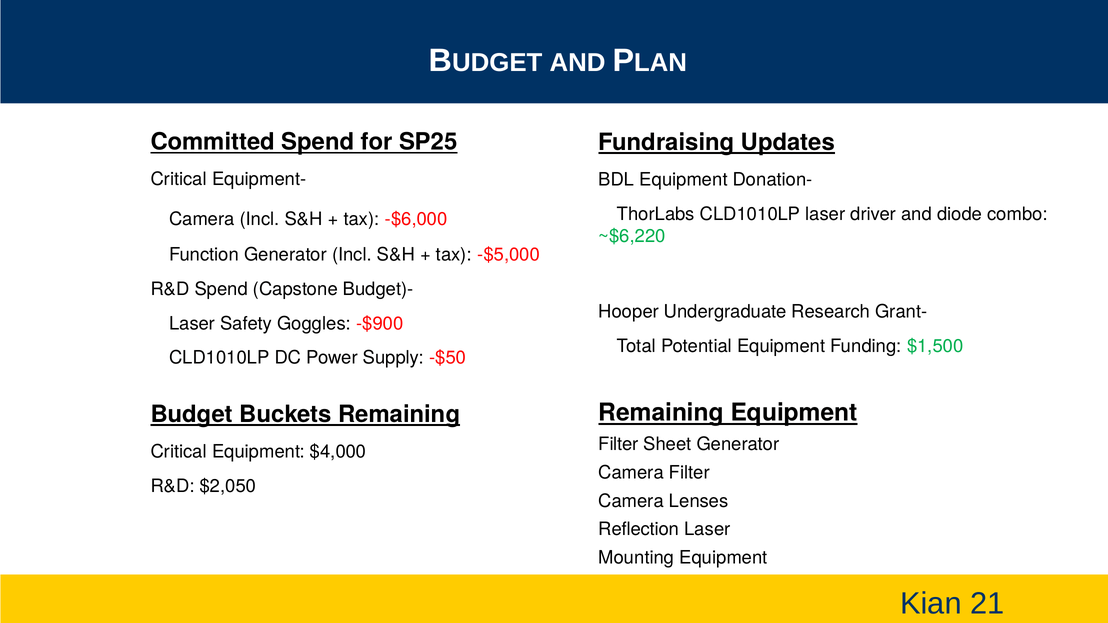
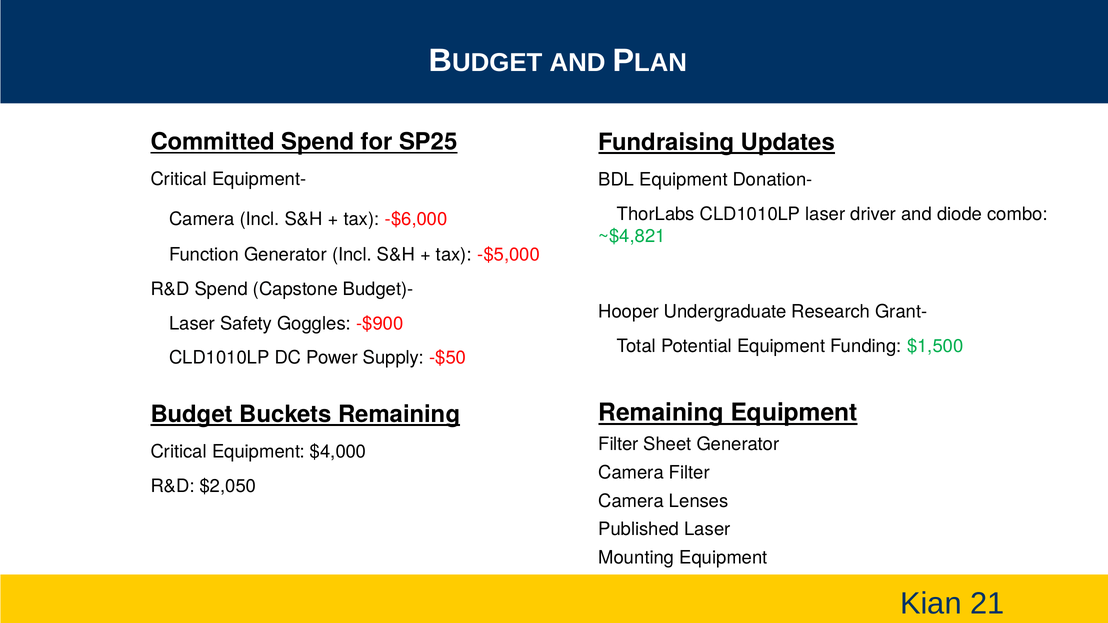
~$6,220: ~$6,220 -> ~$4,821 (632, 236)
Reflection: Reflection -> Published (639, 529)
